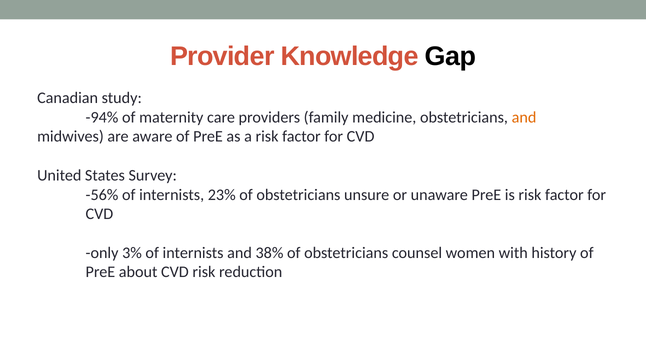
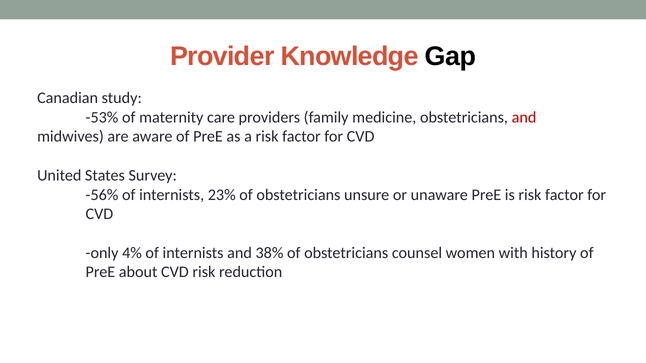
-94%: -94% -> -53% (102, 117)
and colour: orange -> red (524, 117)
3%: 3% -> 4% (132, 253)
